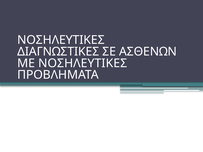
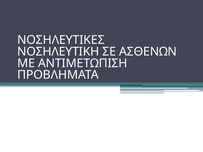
ΔΙΑΓΝΩΣΤΙΚΕΣ: ΔΙΑΓΝΩΣΤΙΚΕΣ -> ΝΟΣΗΛΕΥΤΙΚΗ (58, 52)
ΜΕ ΝΟΣΗΛΕΥΤΙΚΕΣ: ΝΟΣΗΛΕΥΤΙΚΕΣ -> ΑΝΤΙΜΕΤΩΠΙΣΗ (83, 63)
